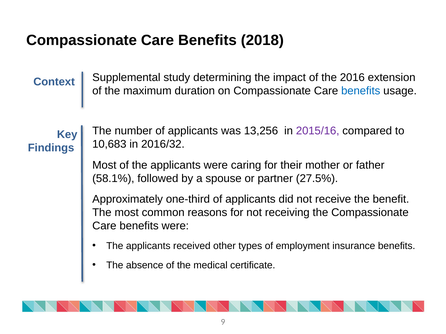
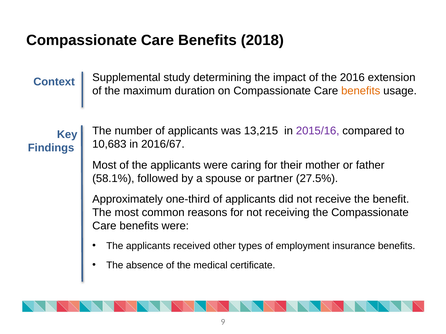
benefits colour: blue -> orange (361, 91)
13,256: 13,256 -> 13,215 (261, 131)
2016/32: 2016/32 -> 2016/67 (163, 145)
